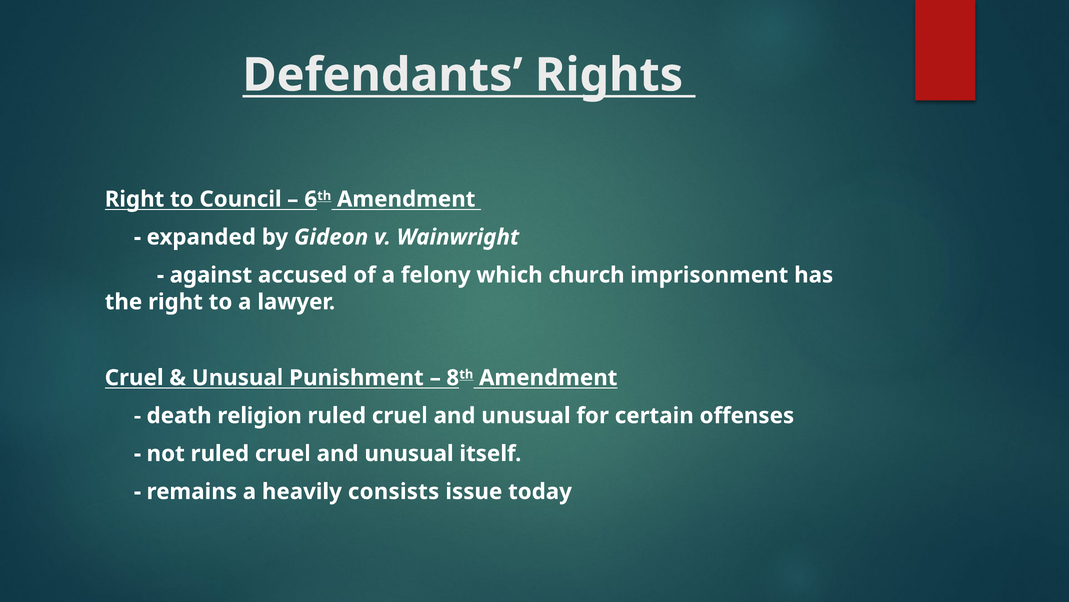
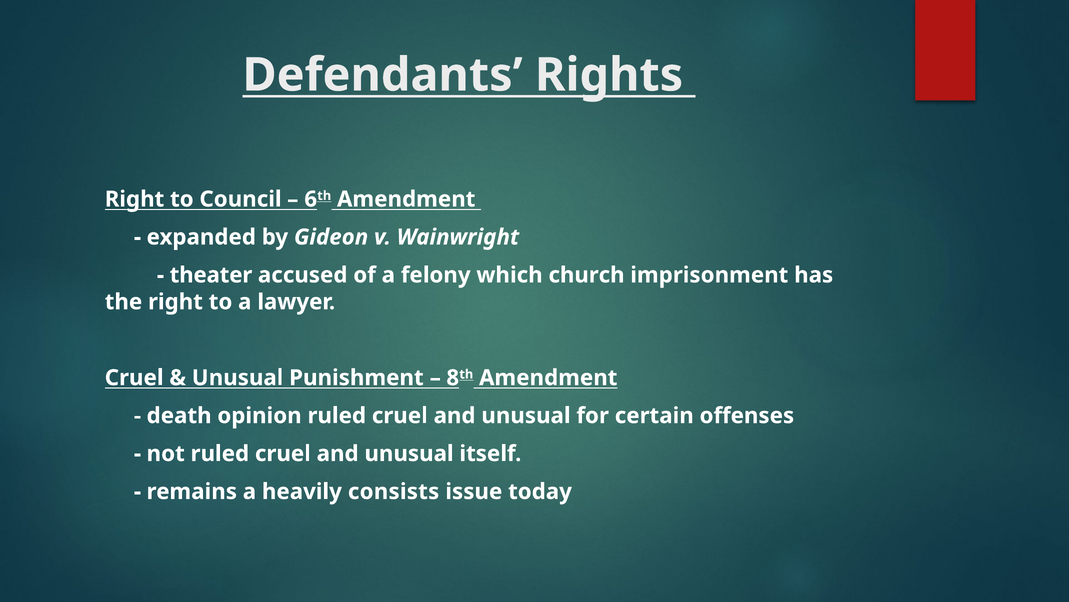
against: against -> theater (211, 275)
religion: religion -> opinion (259, 415)
